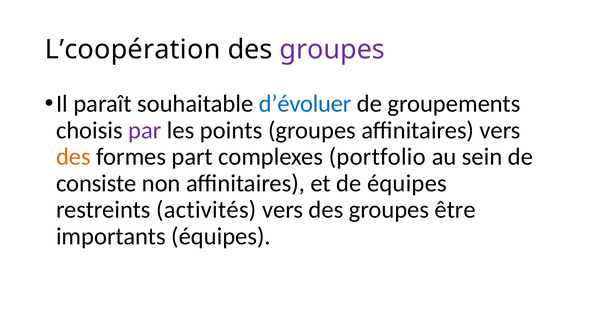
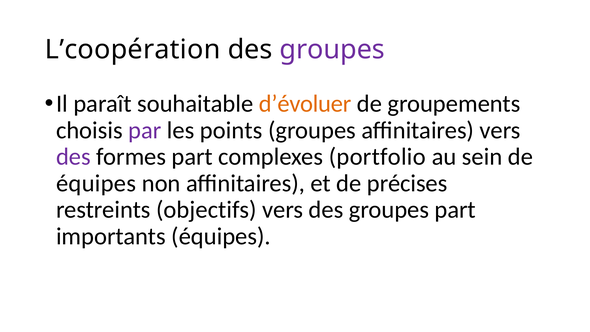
d’évoluer colour: blue -> orange (305, 104)
des colour: orange -> purple (73, 157)
consiste: consiste -> équipes (96, 183)
de équipes: équipes -> précises (407, 183)
activités: activités -> objectifs (206, 210)
groupes être: être -> part (455, 210)
